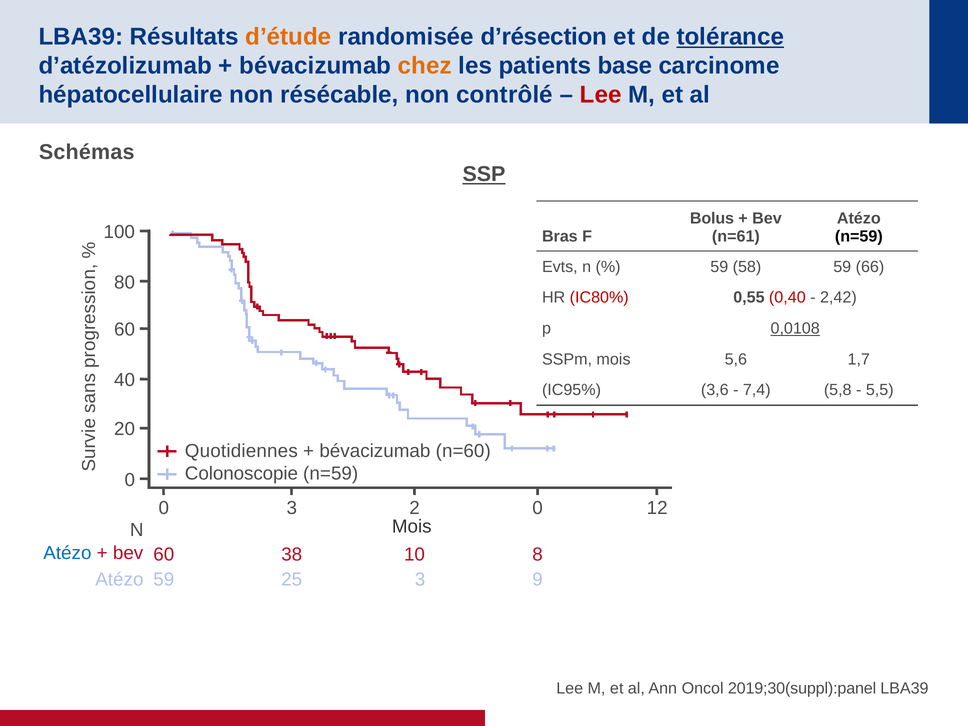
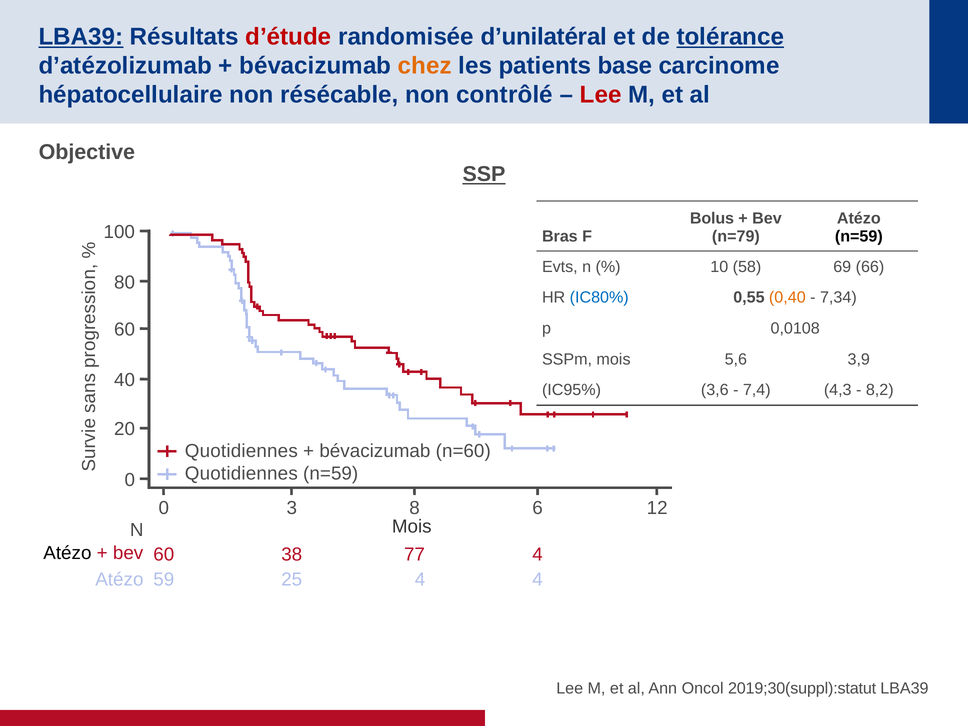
LBA39 underline: none -> present (81, 37)
d’étude colour: orange -> red (288, 37)
d’résection: d’résection -> d’unilatéral (544, 37)
Schémas: Schémas -> Objective (87, 152)
n=61: n=61 -> n=79 (736, 237)
59: 59 -> 10 (719, 267)
58 59: 59 -> 69 (842, 267)
IC80% colour: red -> blue (599, 298)
0,40 colour: red -> orange (787, 298)
2,42: 2,42 -> 7,34 (838, 298)
0,0108 underline: present -> none (795, 328)
1,7: 1,7 -> 3,9 (859, 359)
5,8: 5,8 -> 4,3 (838, 390)
5,5: 5,5 -> 8,2 (880, 390)
Colonoscopie: Colonoscopie -> Quotidiennes (241, 474)
2: 2 -> 8 (415, 508)
3 0: 0 -> 6 (538, 508)
Atézo colour: blue -> black (67, 553)
10: 10 -> 77 (414, 554)
38 8: 8 -> 4 (538, 554)
59 3: 3 -> 4 (420, 579)
25 9: 9 -> 4 (538, 579)
2019;30(suppl):panel: 2019;30(suppl):panel -> 2019;30(suppl):statut (802, 688)
